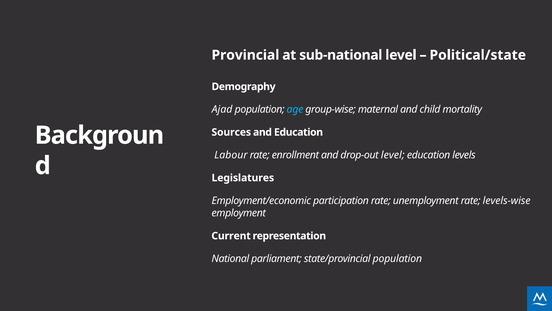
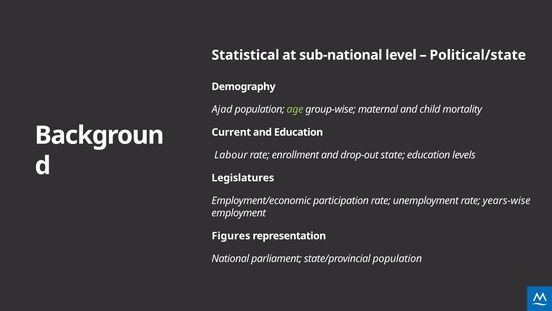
Provincial: Provincial -> Statistical (245, 55)
age colour: light blue -> light green (295, 109)
Sources: Sources -> Current (231, 132)
drop-out level: level -> state (393, 155)
levels-wise: levels-wise -> years-wise (507, 200)
Current: Current -> Figures (231, 236)
